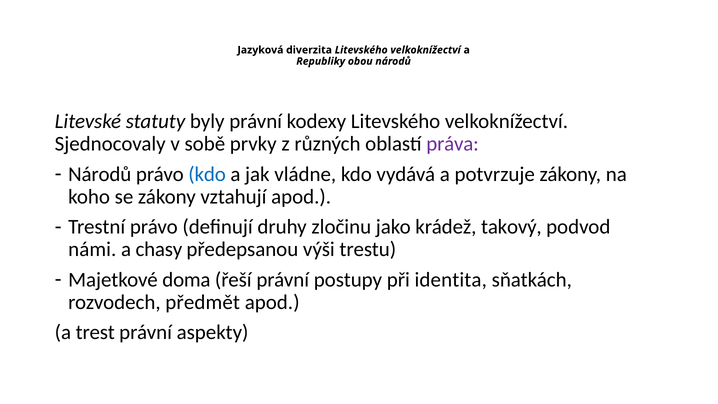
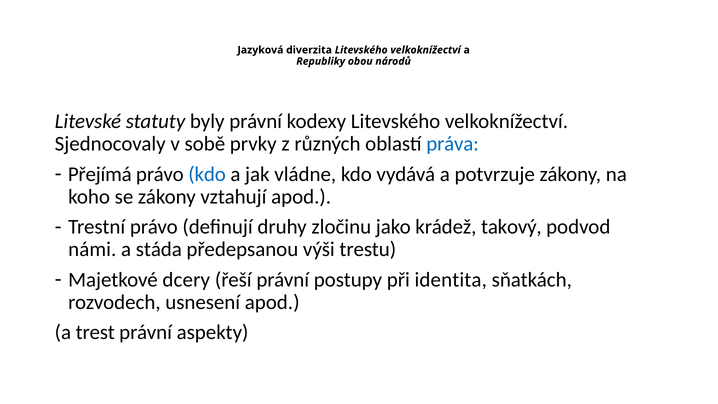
práva colour: purple -> blue (453, 144)
Národů: Národů -> Přejímá (100, 174)
chasy: chasy -> stáda (159, 249)
doma: doma -> dcery (186, 280)
předmět: předmět -> usnesení (203, 302)
